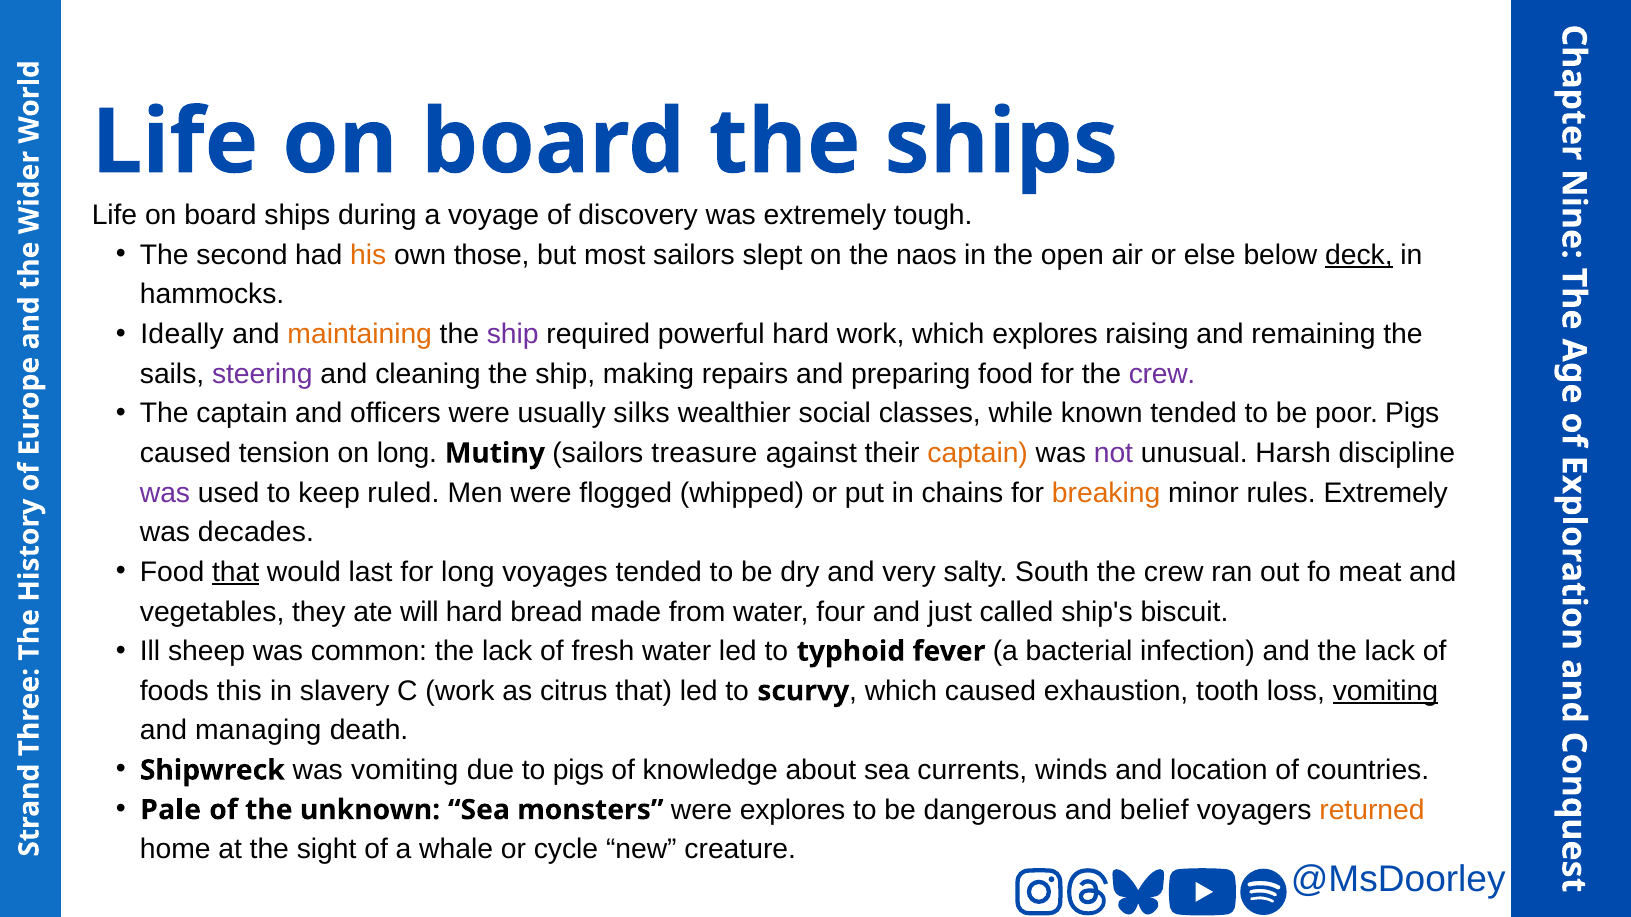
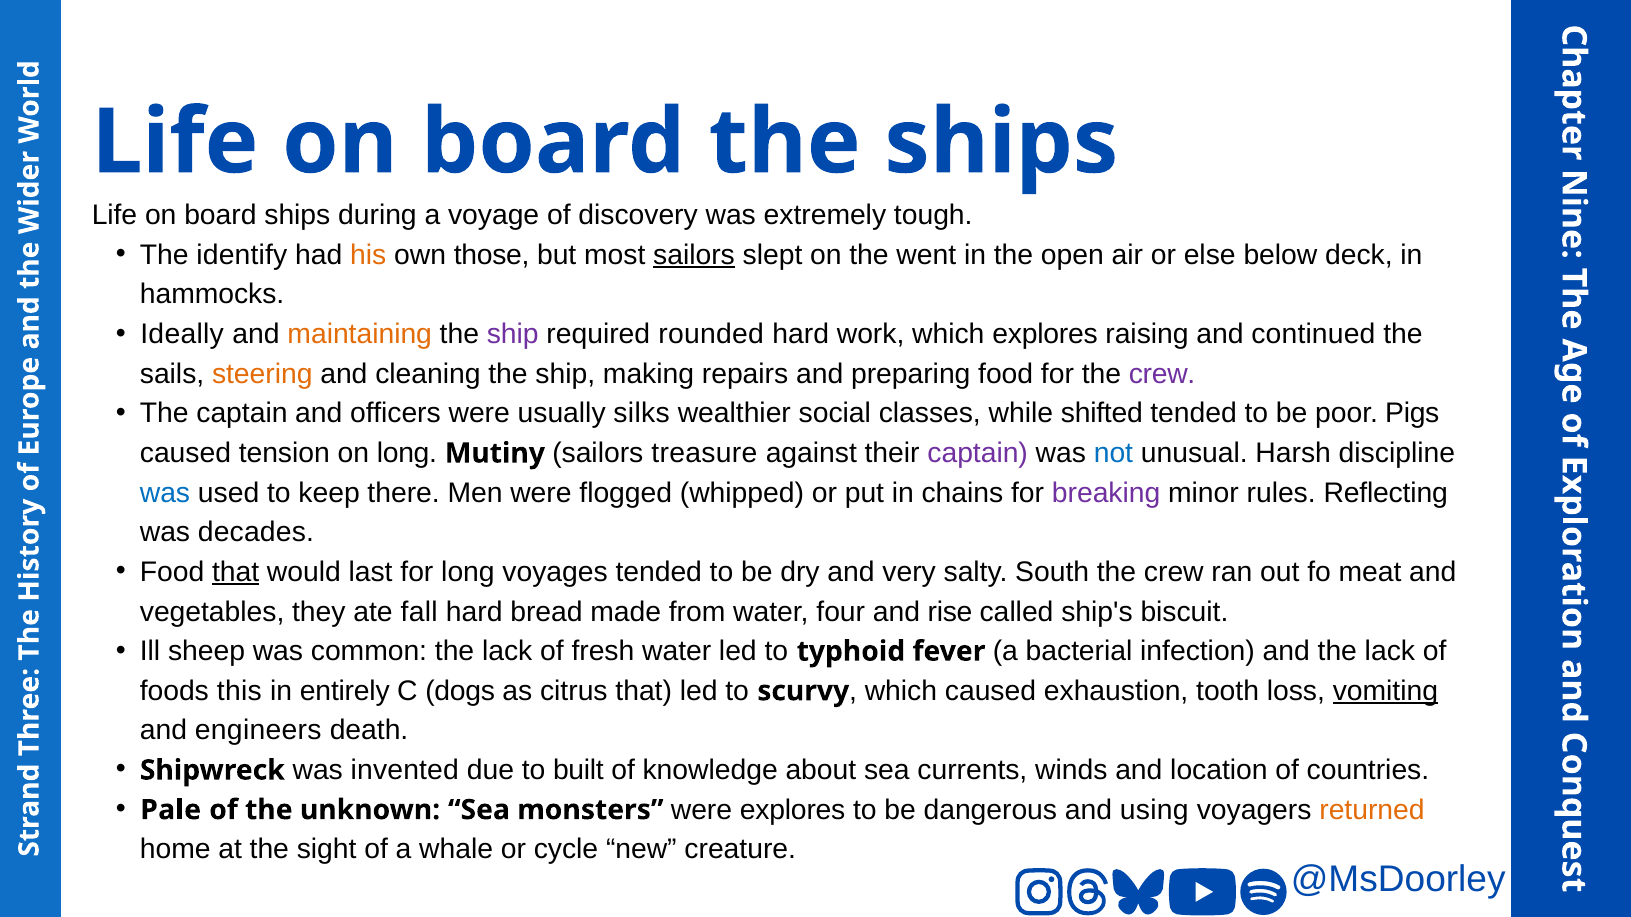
second: second -> identify (242, 255)
sailors underline: none -> present (694, 255)
naos: naos -> went (926, 255)
deck underline: present -> none (1359, 255)
powerful: powerful -> rounded (711, 334)
remaining: remaining -> continued (1313, 334)
steering colour: purple -> orange (262, 374)
known: known -> shifted (1102, 414)
captain colour: orange -> purple (978, 453)
not colour: purple -> blue (1113, 453)
was colour: purple -> blue (165, 493)
ruled: ruled -> there (404, 493)
breaking colour: orange -> purple (1106, 493)
rules Extremely: Extremely -> Reflecting (1386, 493)
will: will -> fall (419, 612)
just: just -> rise (950, 612)
slavery: slavery -> entirely (345, 691)
C work: work -> dogs (460, 691)
managing: managing -> engineers (258, 731)
was vomiting: vomiting -> invented (405, 771)
to pigs: pigs -> built (578, 771)
belief: belief -> using (1154, 810)
